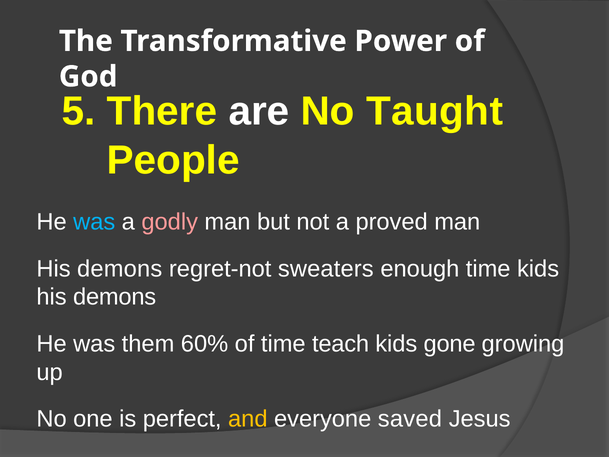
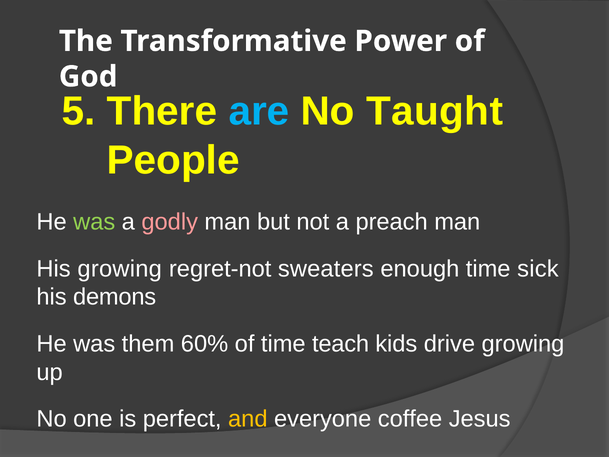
are colour: white -> light blue (259, 111)
was colour: light blue -> light green (94, 222)
proved: proved -> preach (392, 222)
demons: demons -> growing (120, 269)
time kids: kids -> sick (538, 269)
gone: gone -> drive (449, 344)
saved: saved -> coffee (410, 419)
